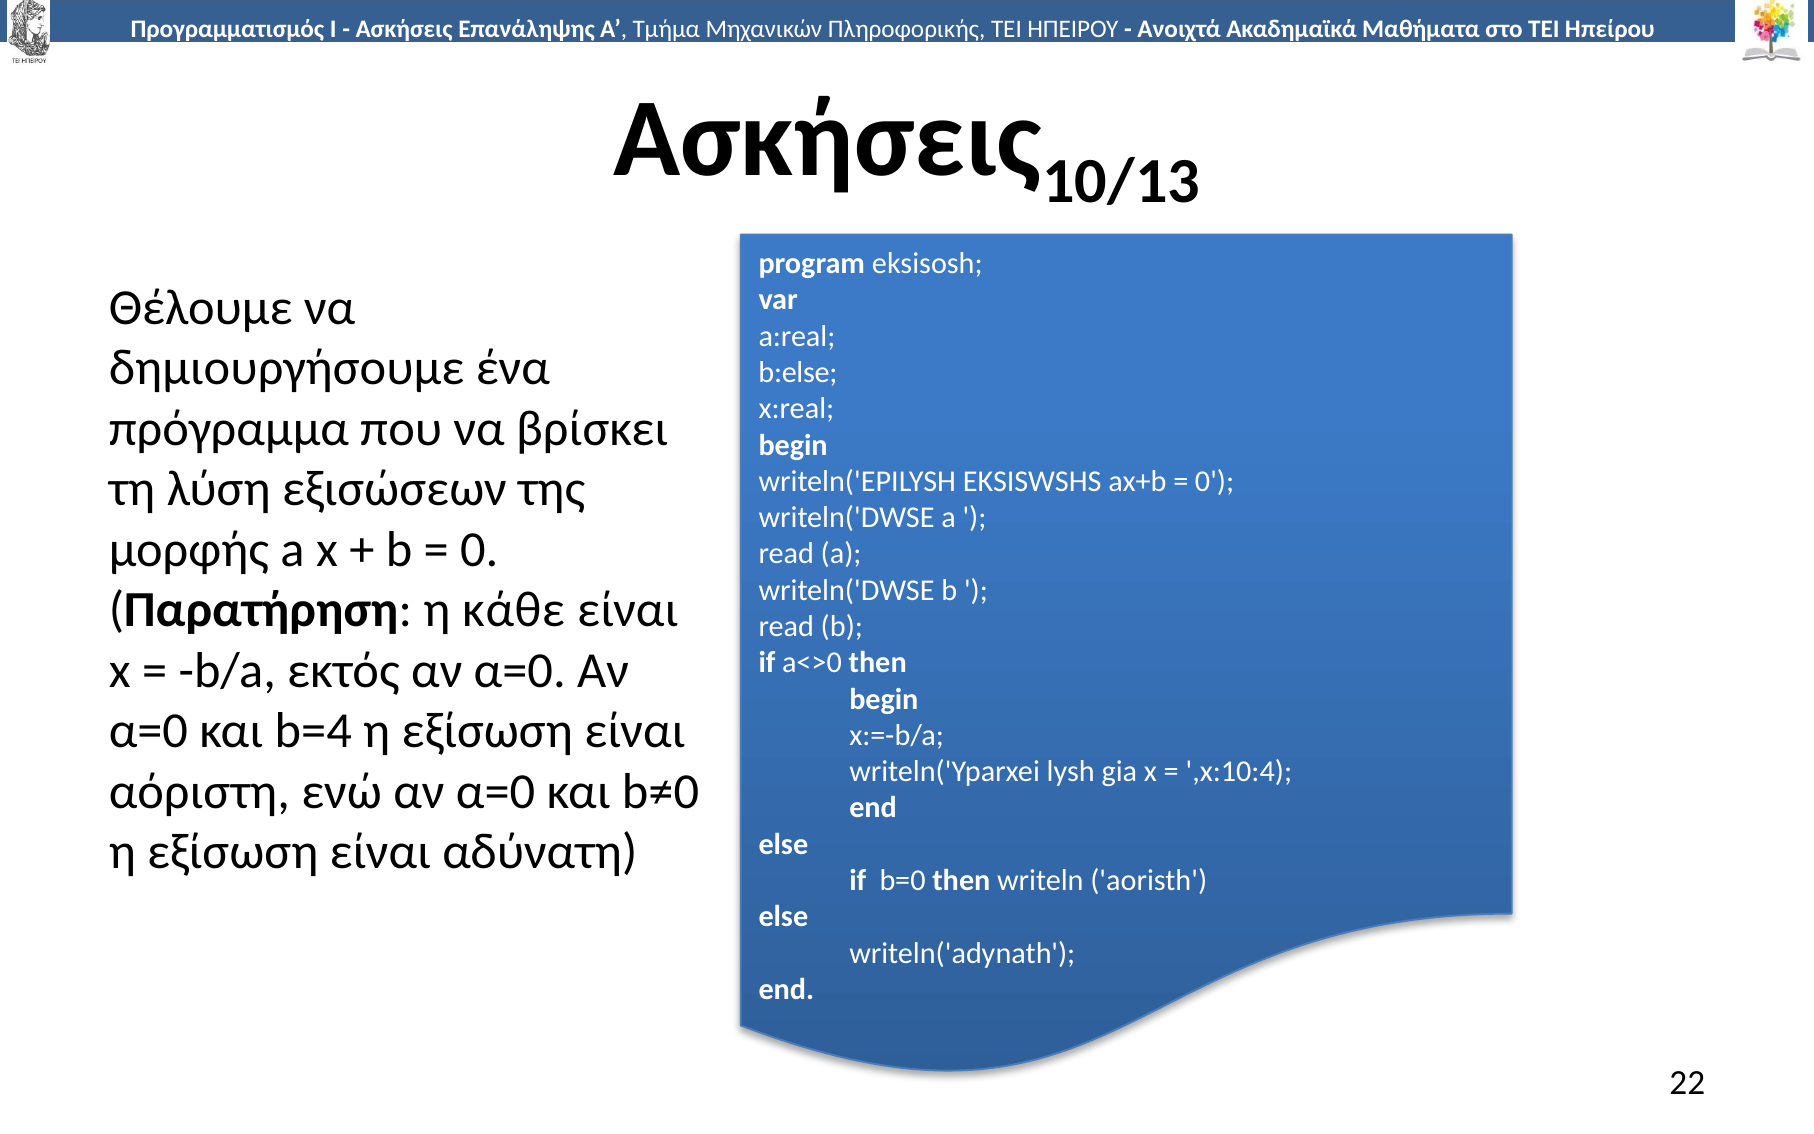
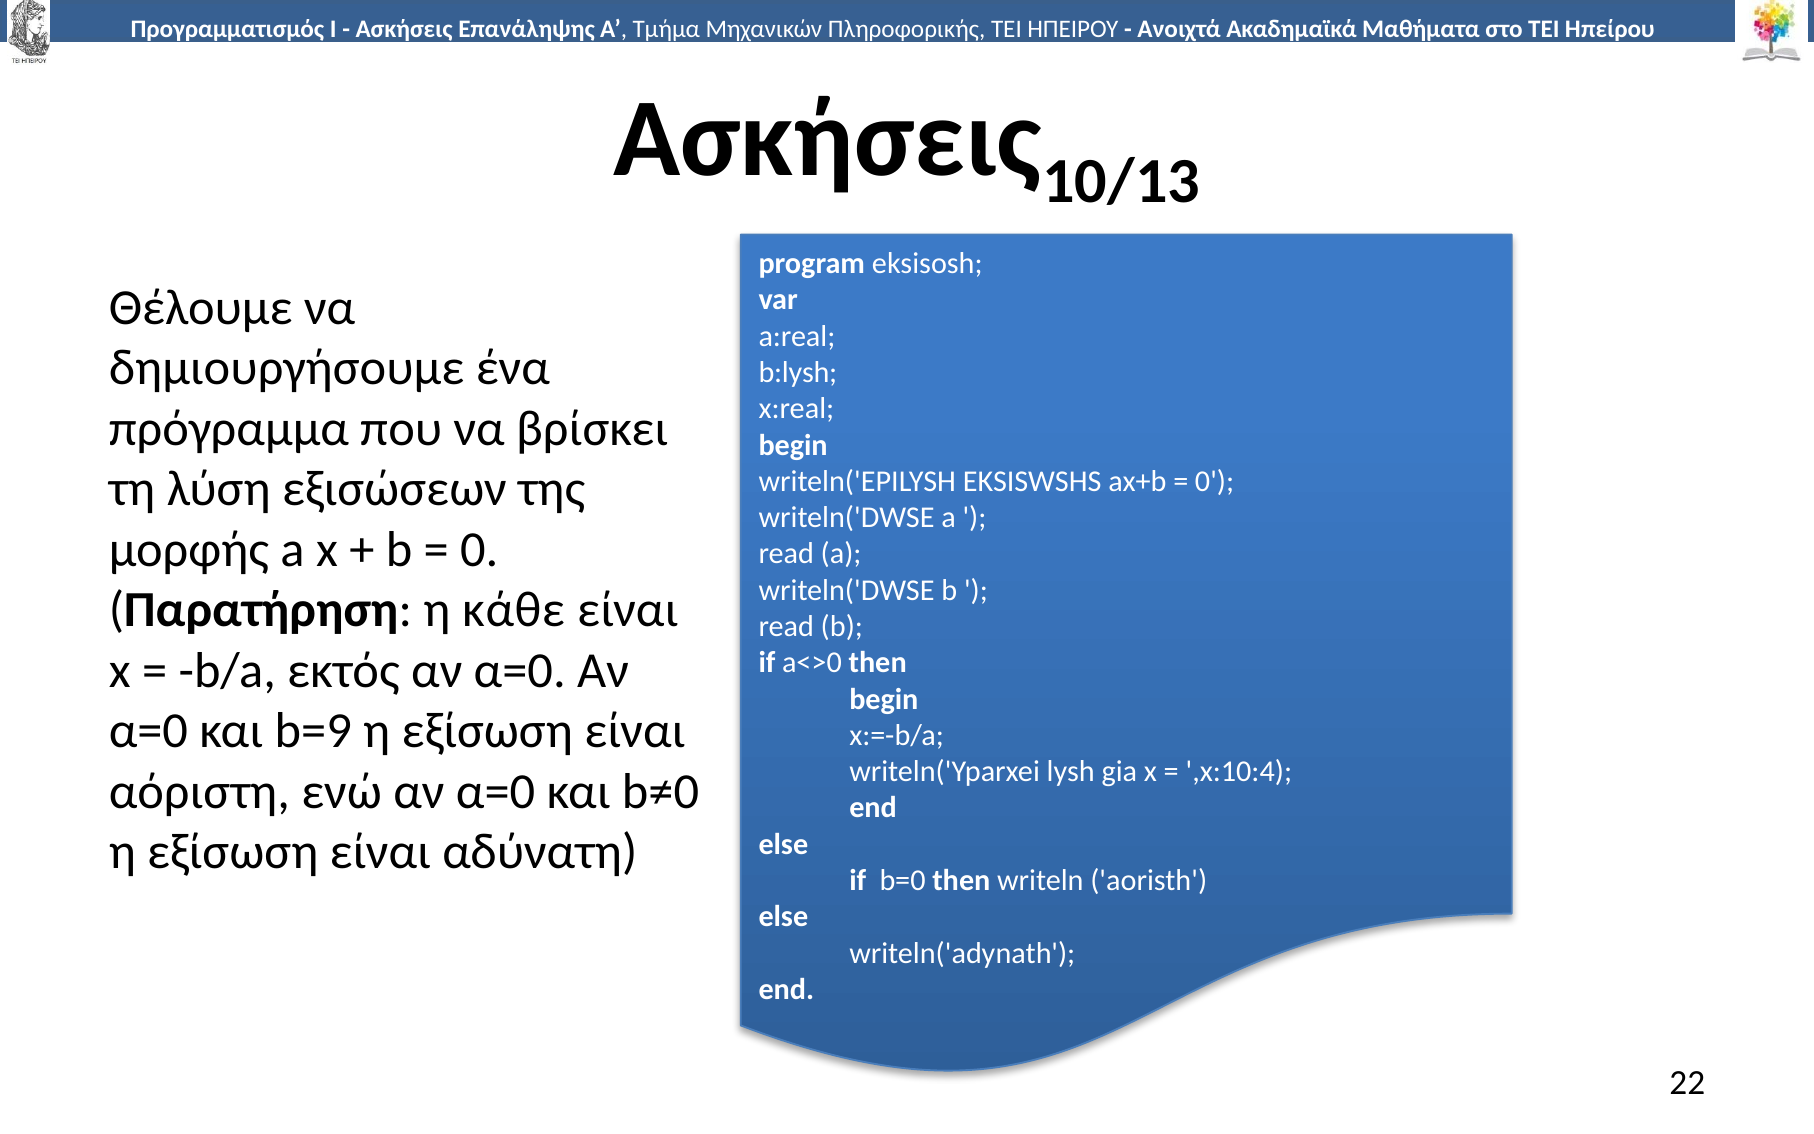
b:else: b:else -> b:lysh (798, 372)
b=4: b=4 -> b=9 (313, 731)
